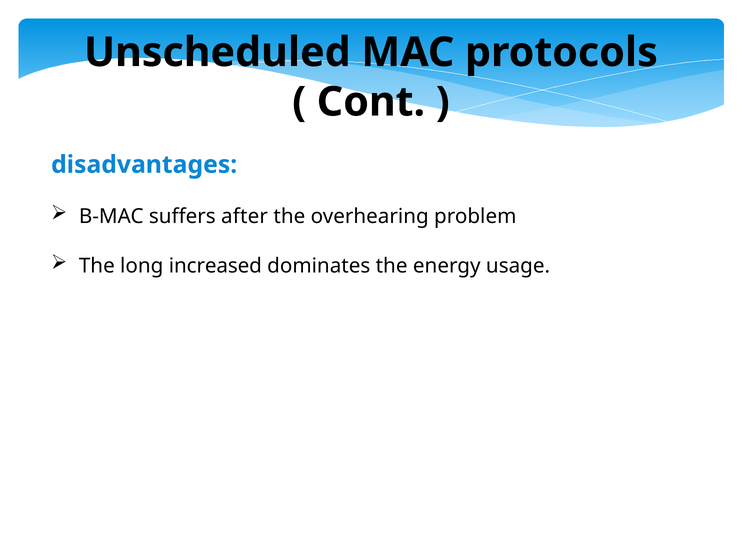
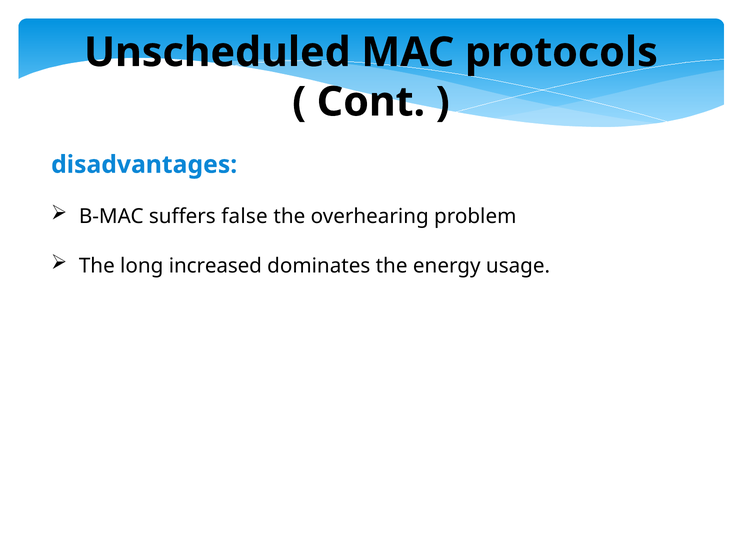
after: after -> false (244, 216)
